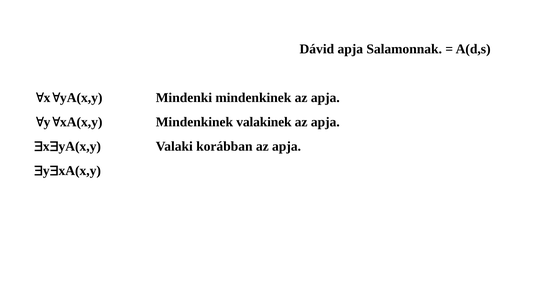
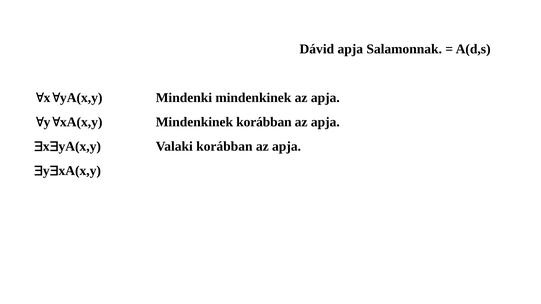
Mindenkinek valakinek: valakinek -> korábban (264, 122)
